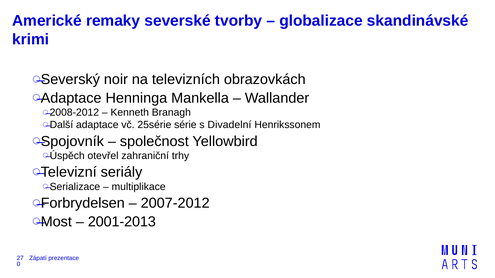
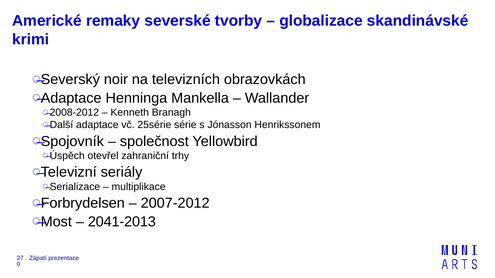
Divadelní: Divadelní -> Jónasson (230, 125)
2001-2013: 2001-2013 -> 2041-2013 (122, 222)
